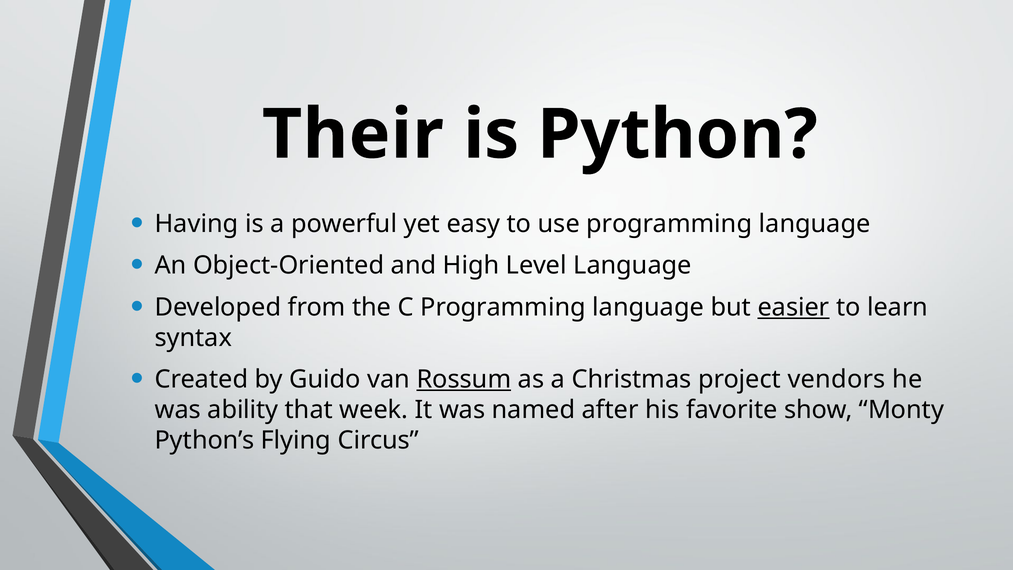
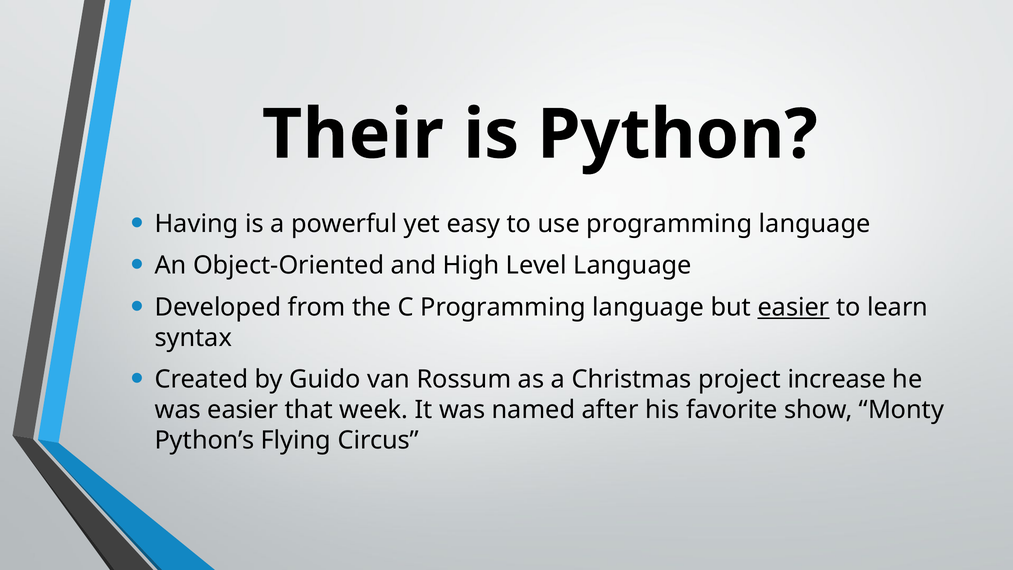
Rossum underline: present -> none (464, 379)
vendors: vendors -> increase (837, 379)
was ability: ability -> easier (243, 410)
